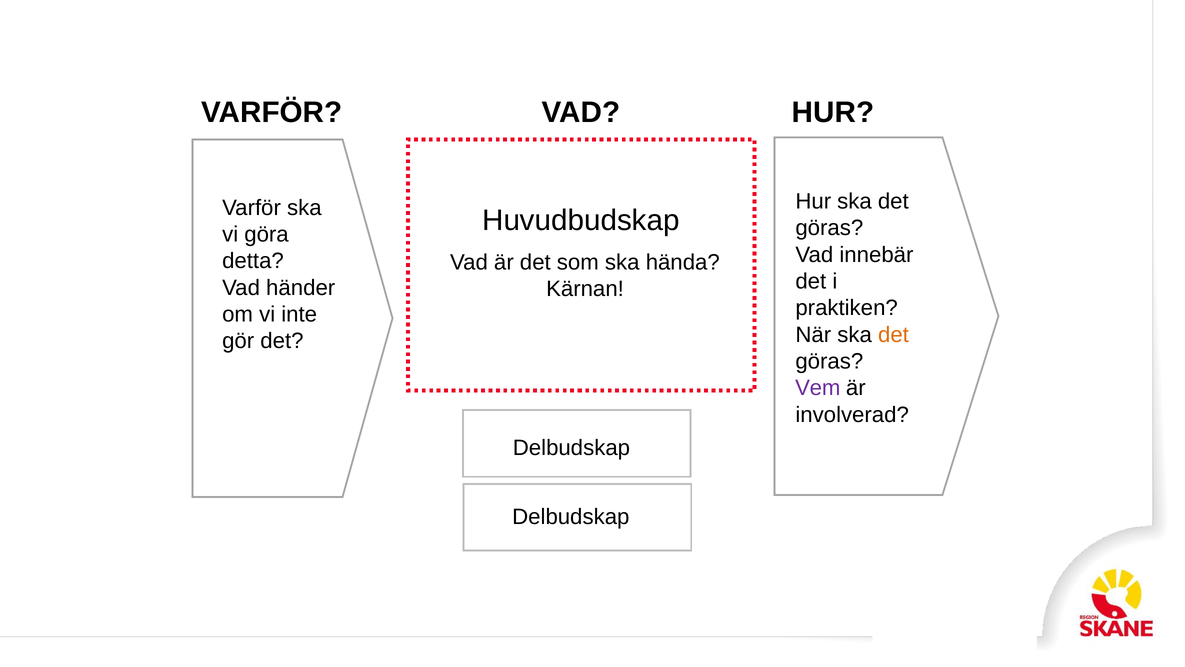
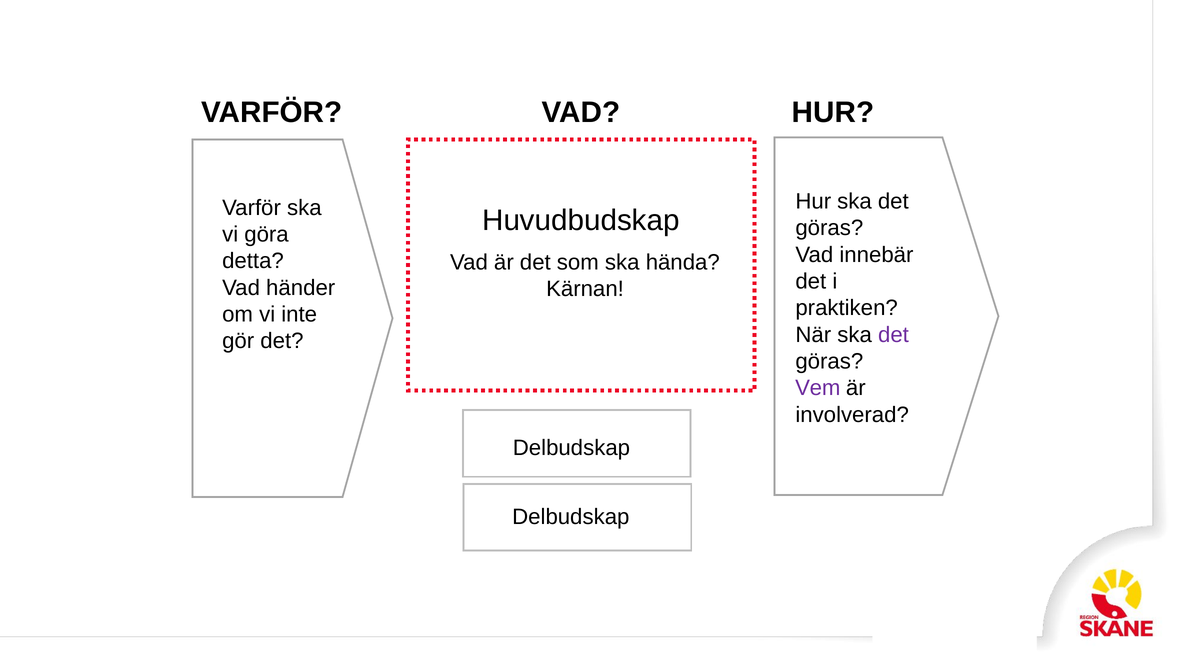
det colour: orange -> purple (893, 334)
